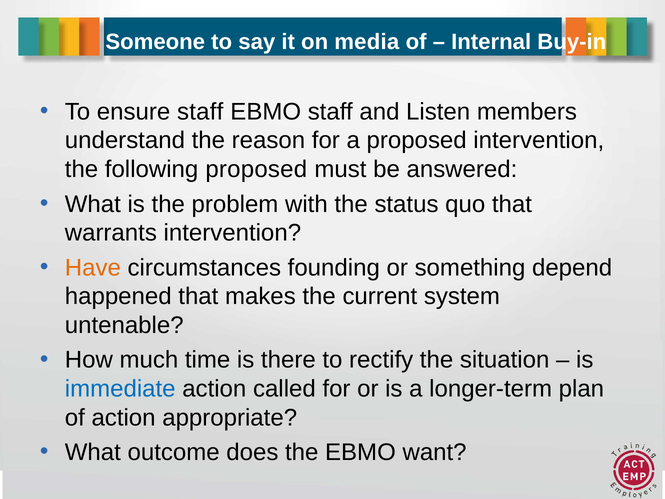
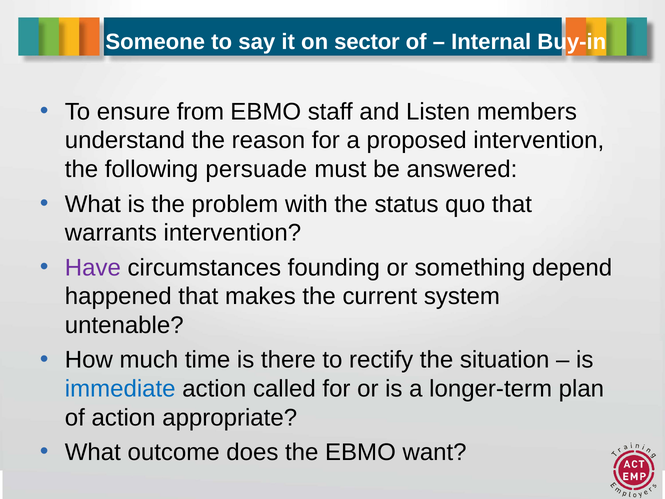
media: media -> sector (367, 42)
ensure staff: staff -> from (200, 112)
following proposed: proposed -> persuade (256, 169)
Have colour: orange -> purple (93, 268)
